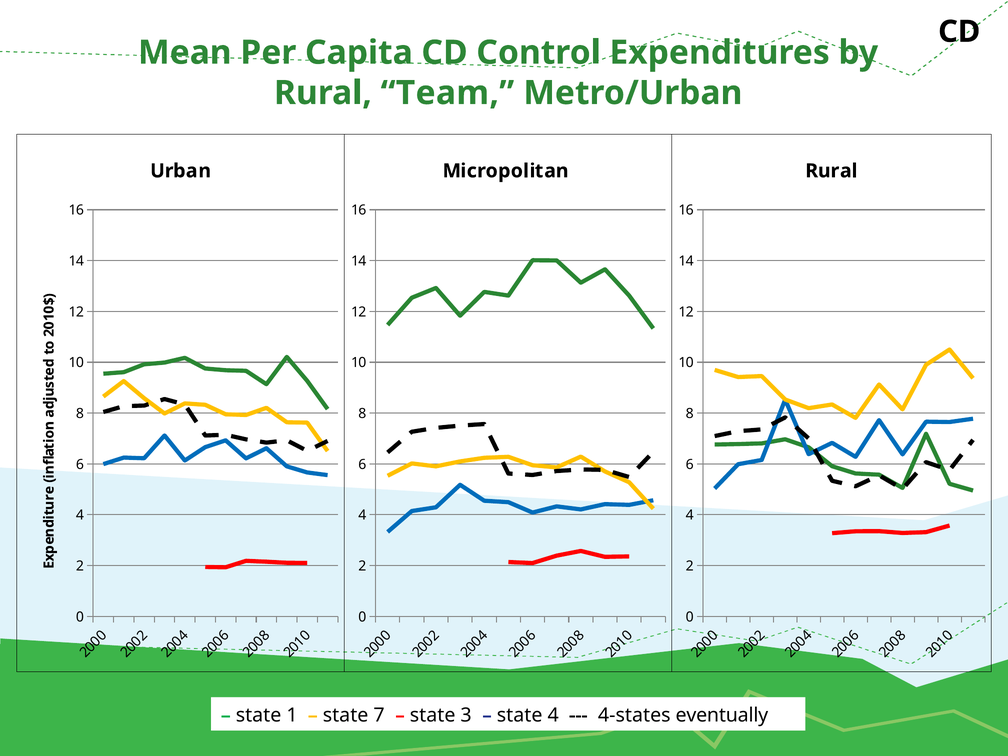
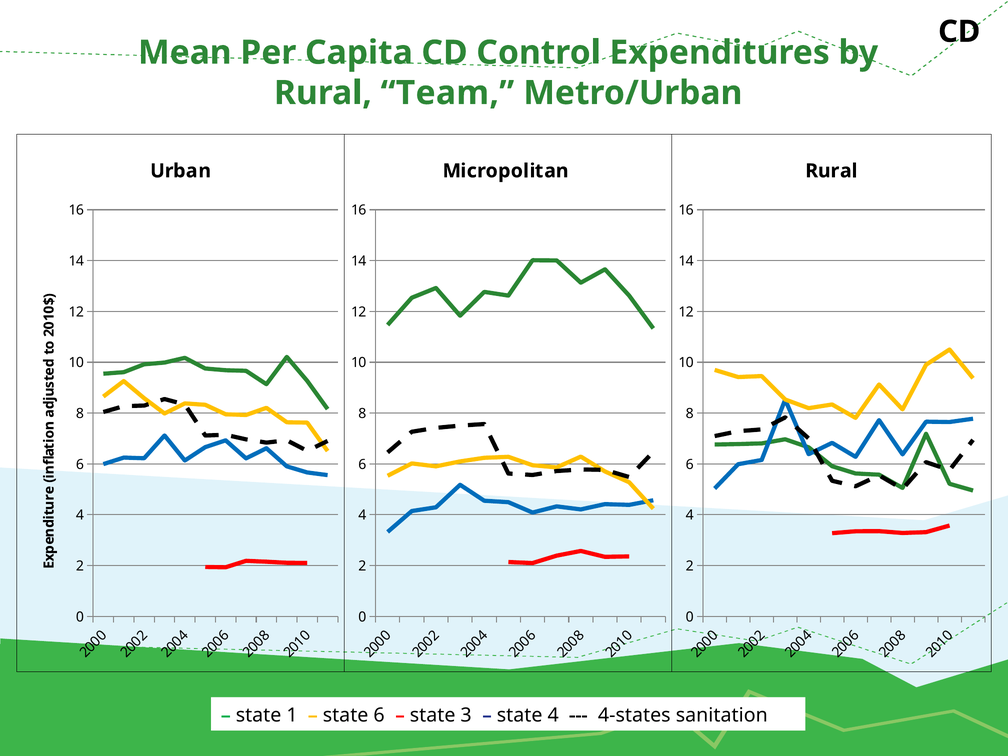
state 7: 7 -> 6 (379, 715)
eventually: eventually -> sanitation (722, 715)
